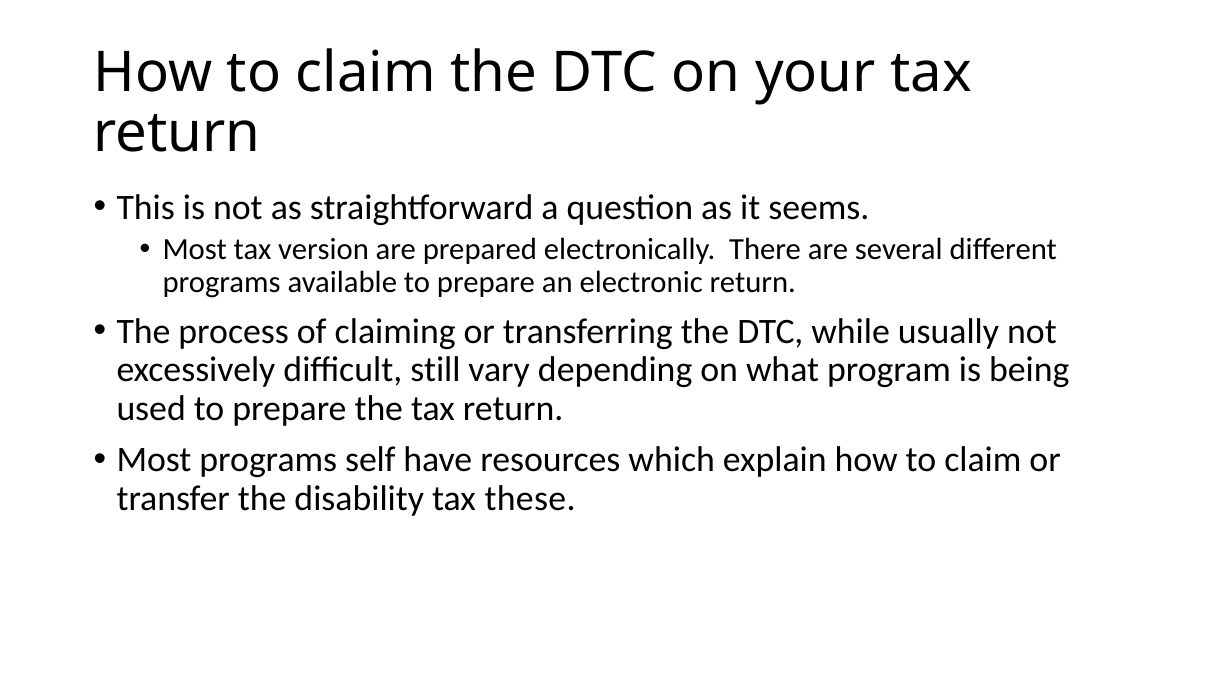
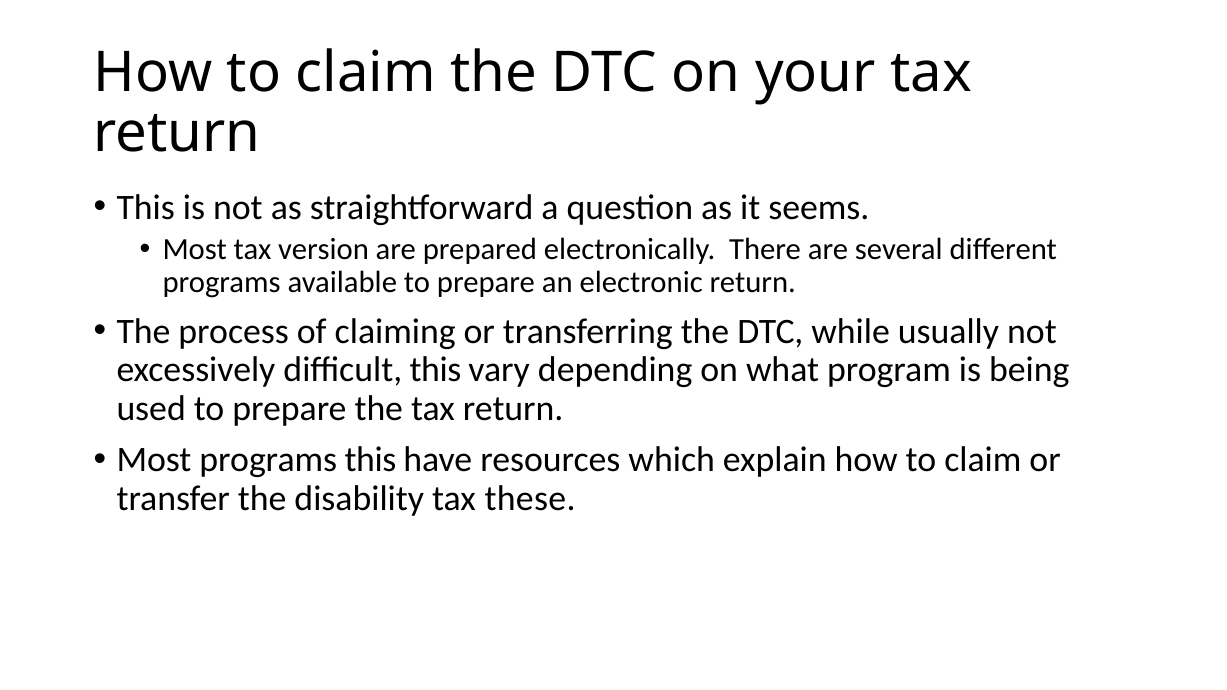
difficult still: still -> this (436, 370)
programs self: self -> this (370, 460)
